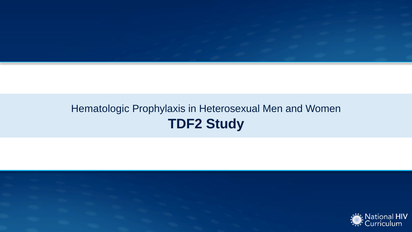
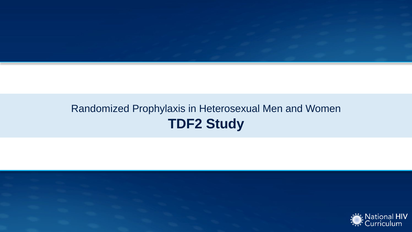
Hematologic: Hematologic -> Randomized (100, 109)
